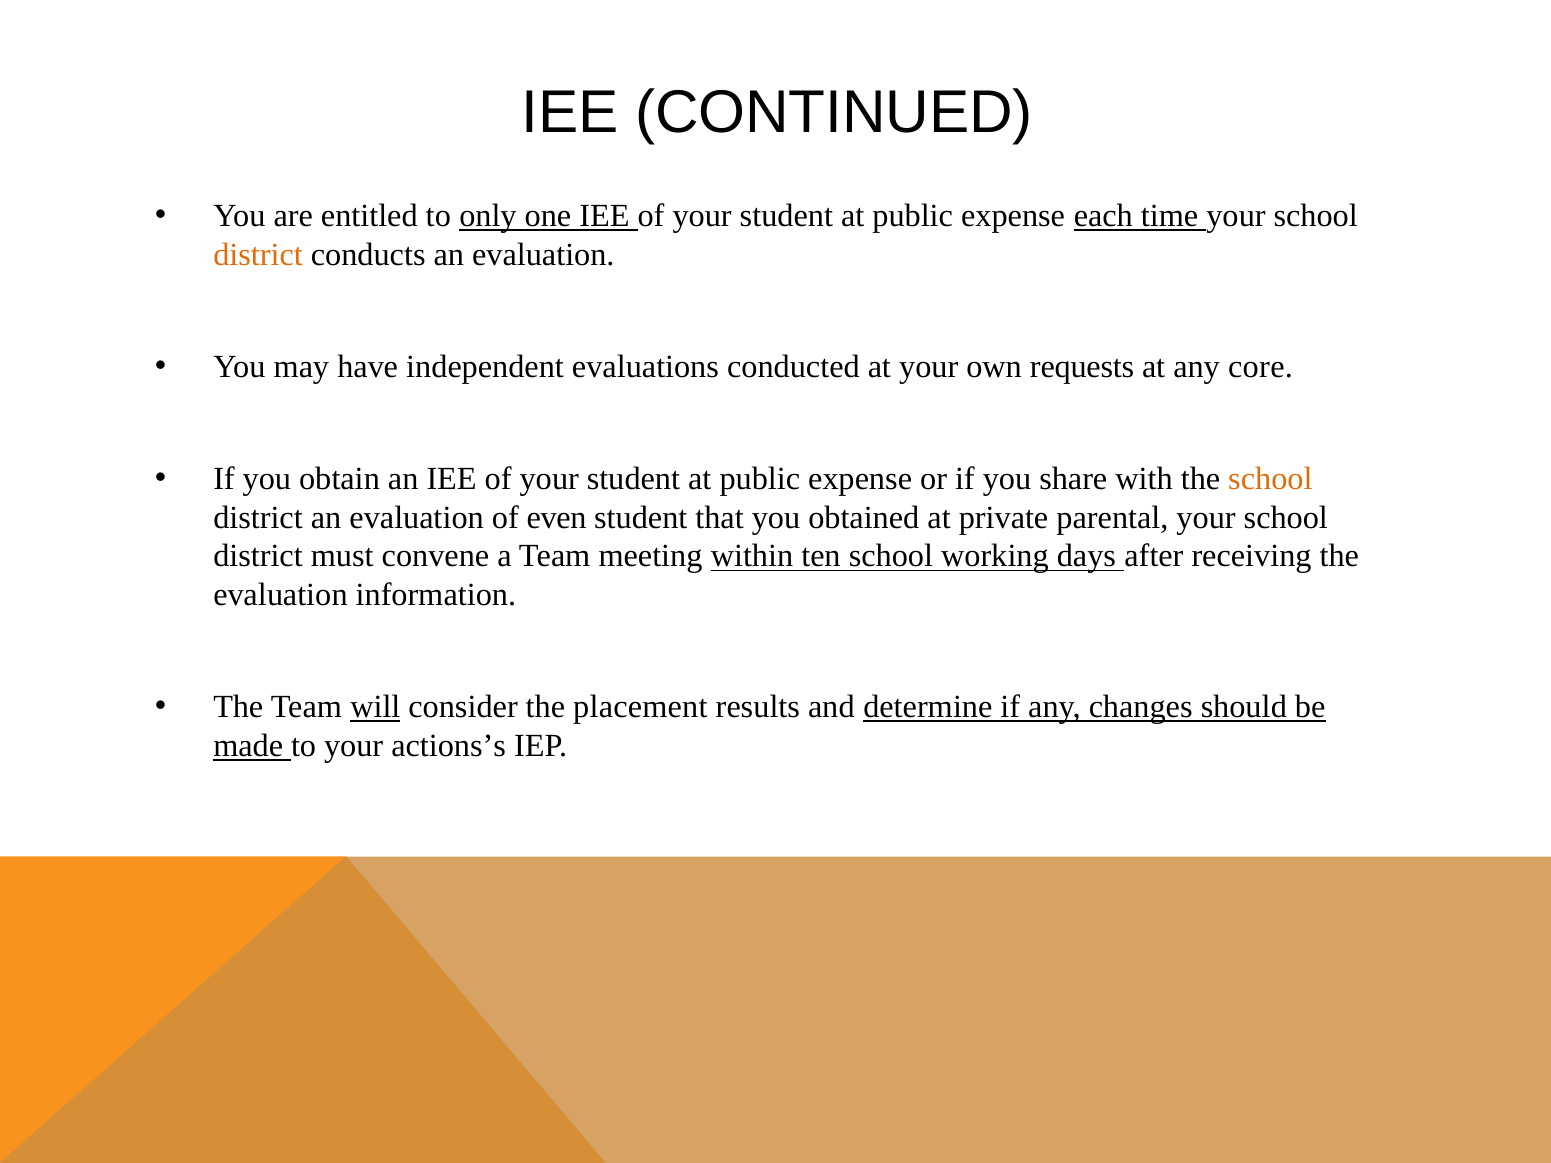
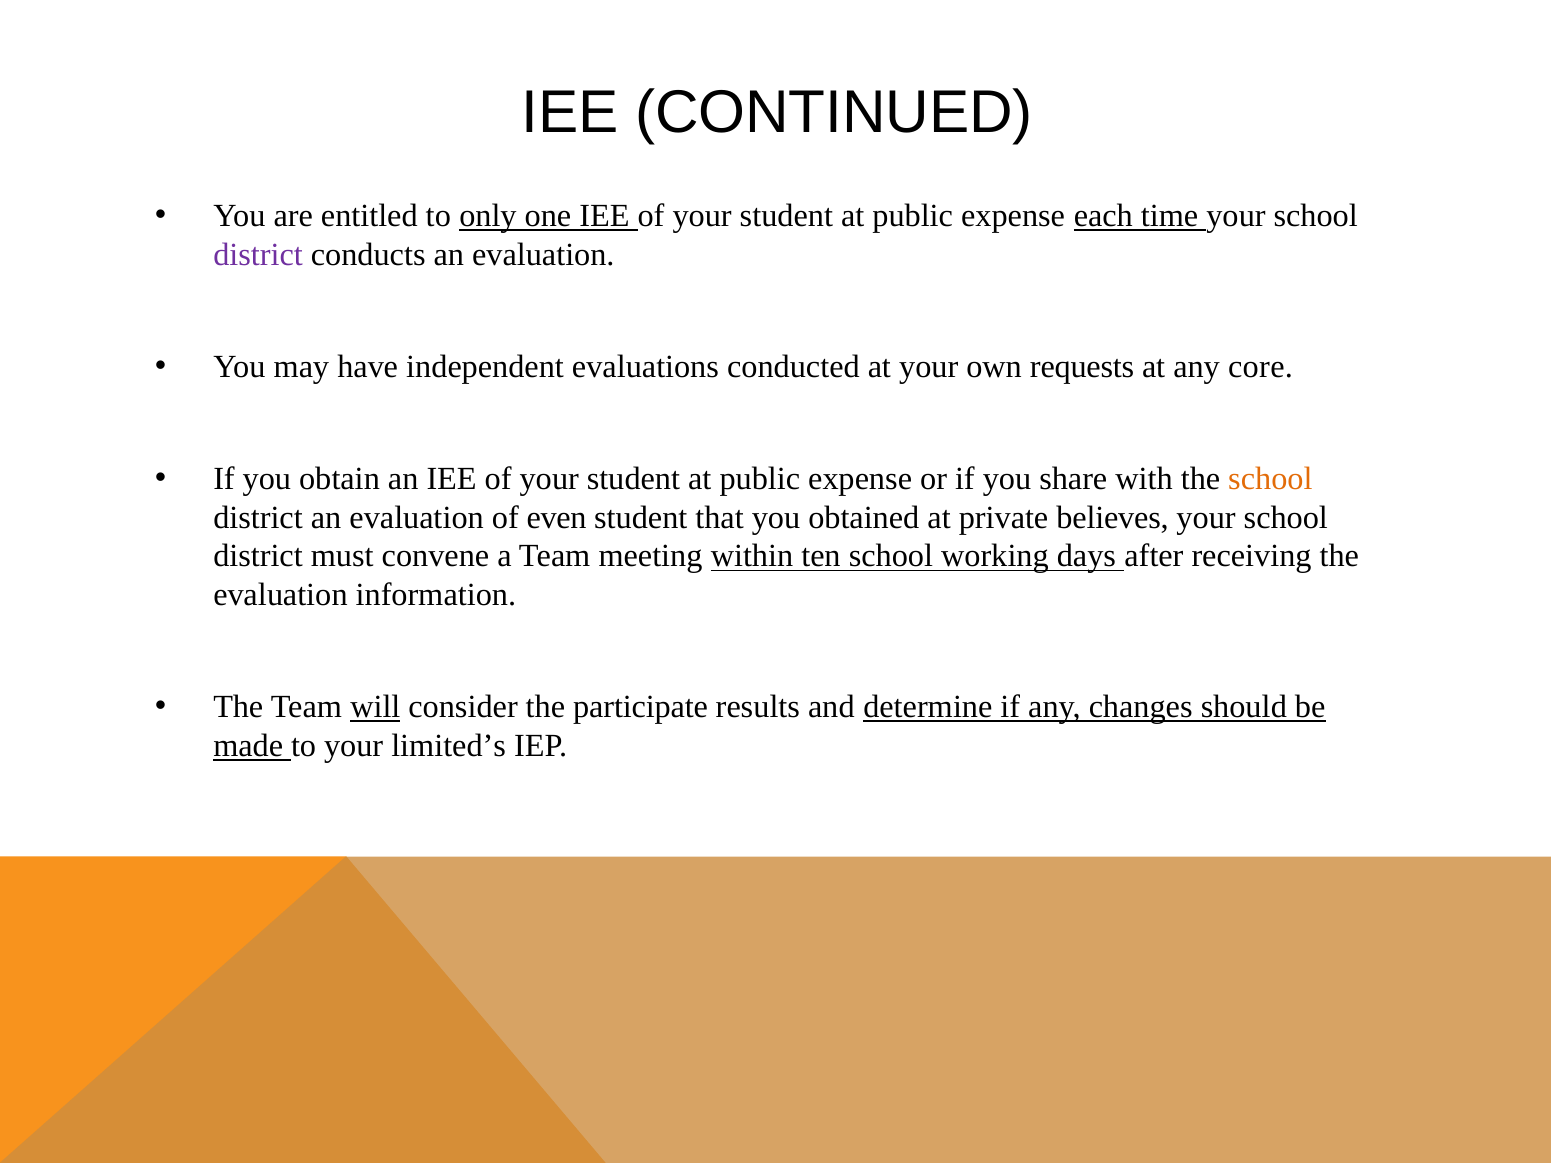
district colour: orange -> purple (258, 255)
parental: parental -> believes (1113, 518)
placement: placement -> participate (641, 707)
actions’s: actions’s -> limited’s (449, 746)
